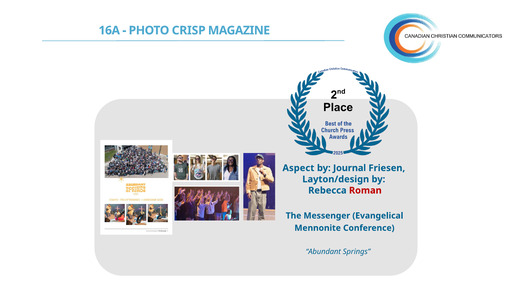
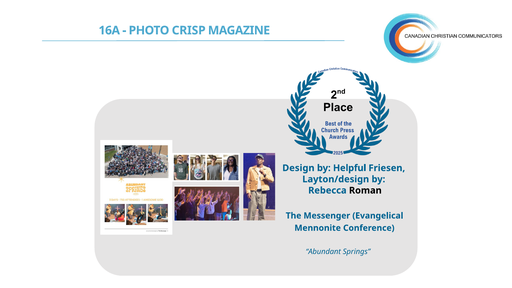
Aspect: Aspect -> Design (298, 168)
Journal: Journal -> Helpful (350, 168)
Roman colour: red -> black (365, 190)
